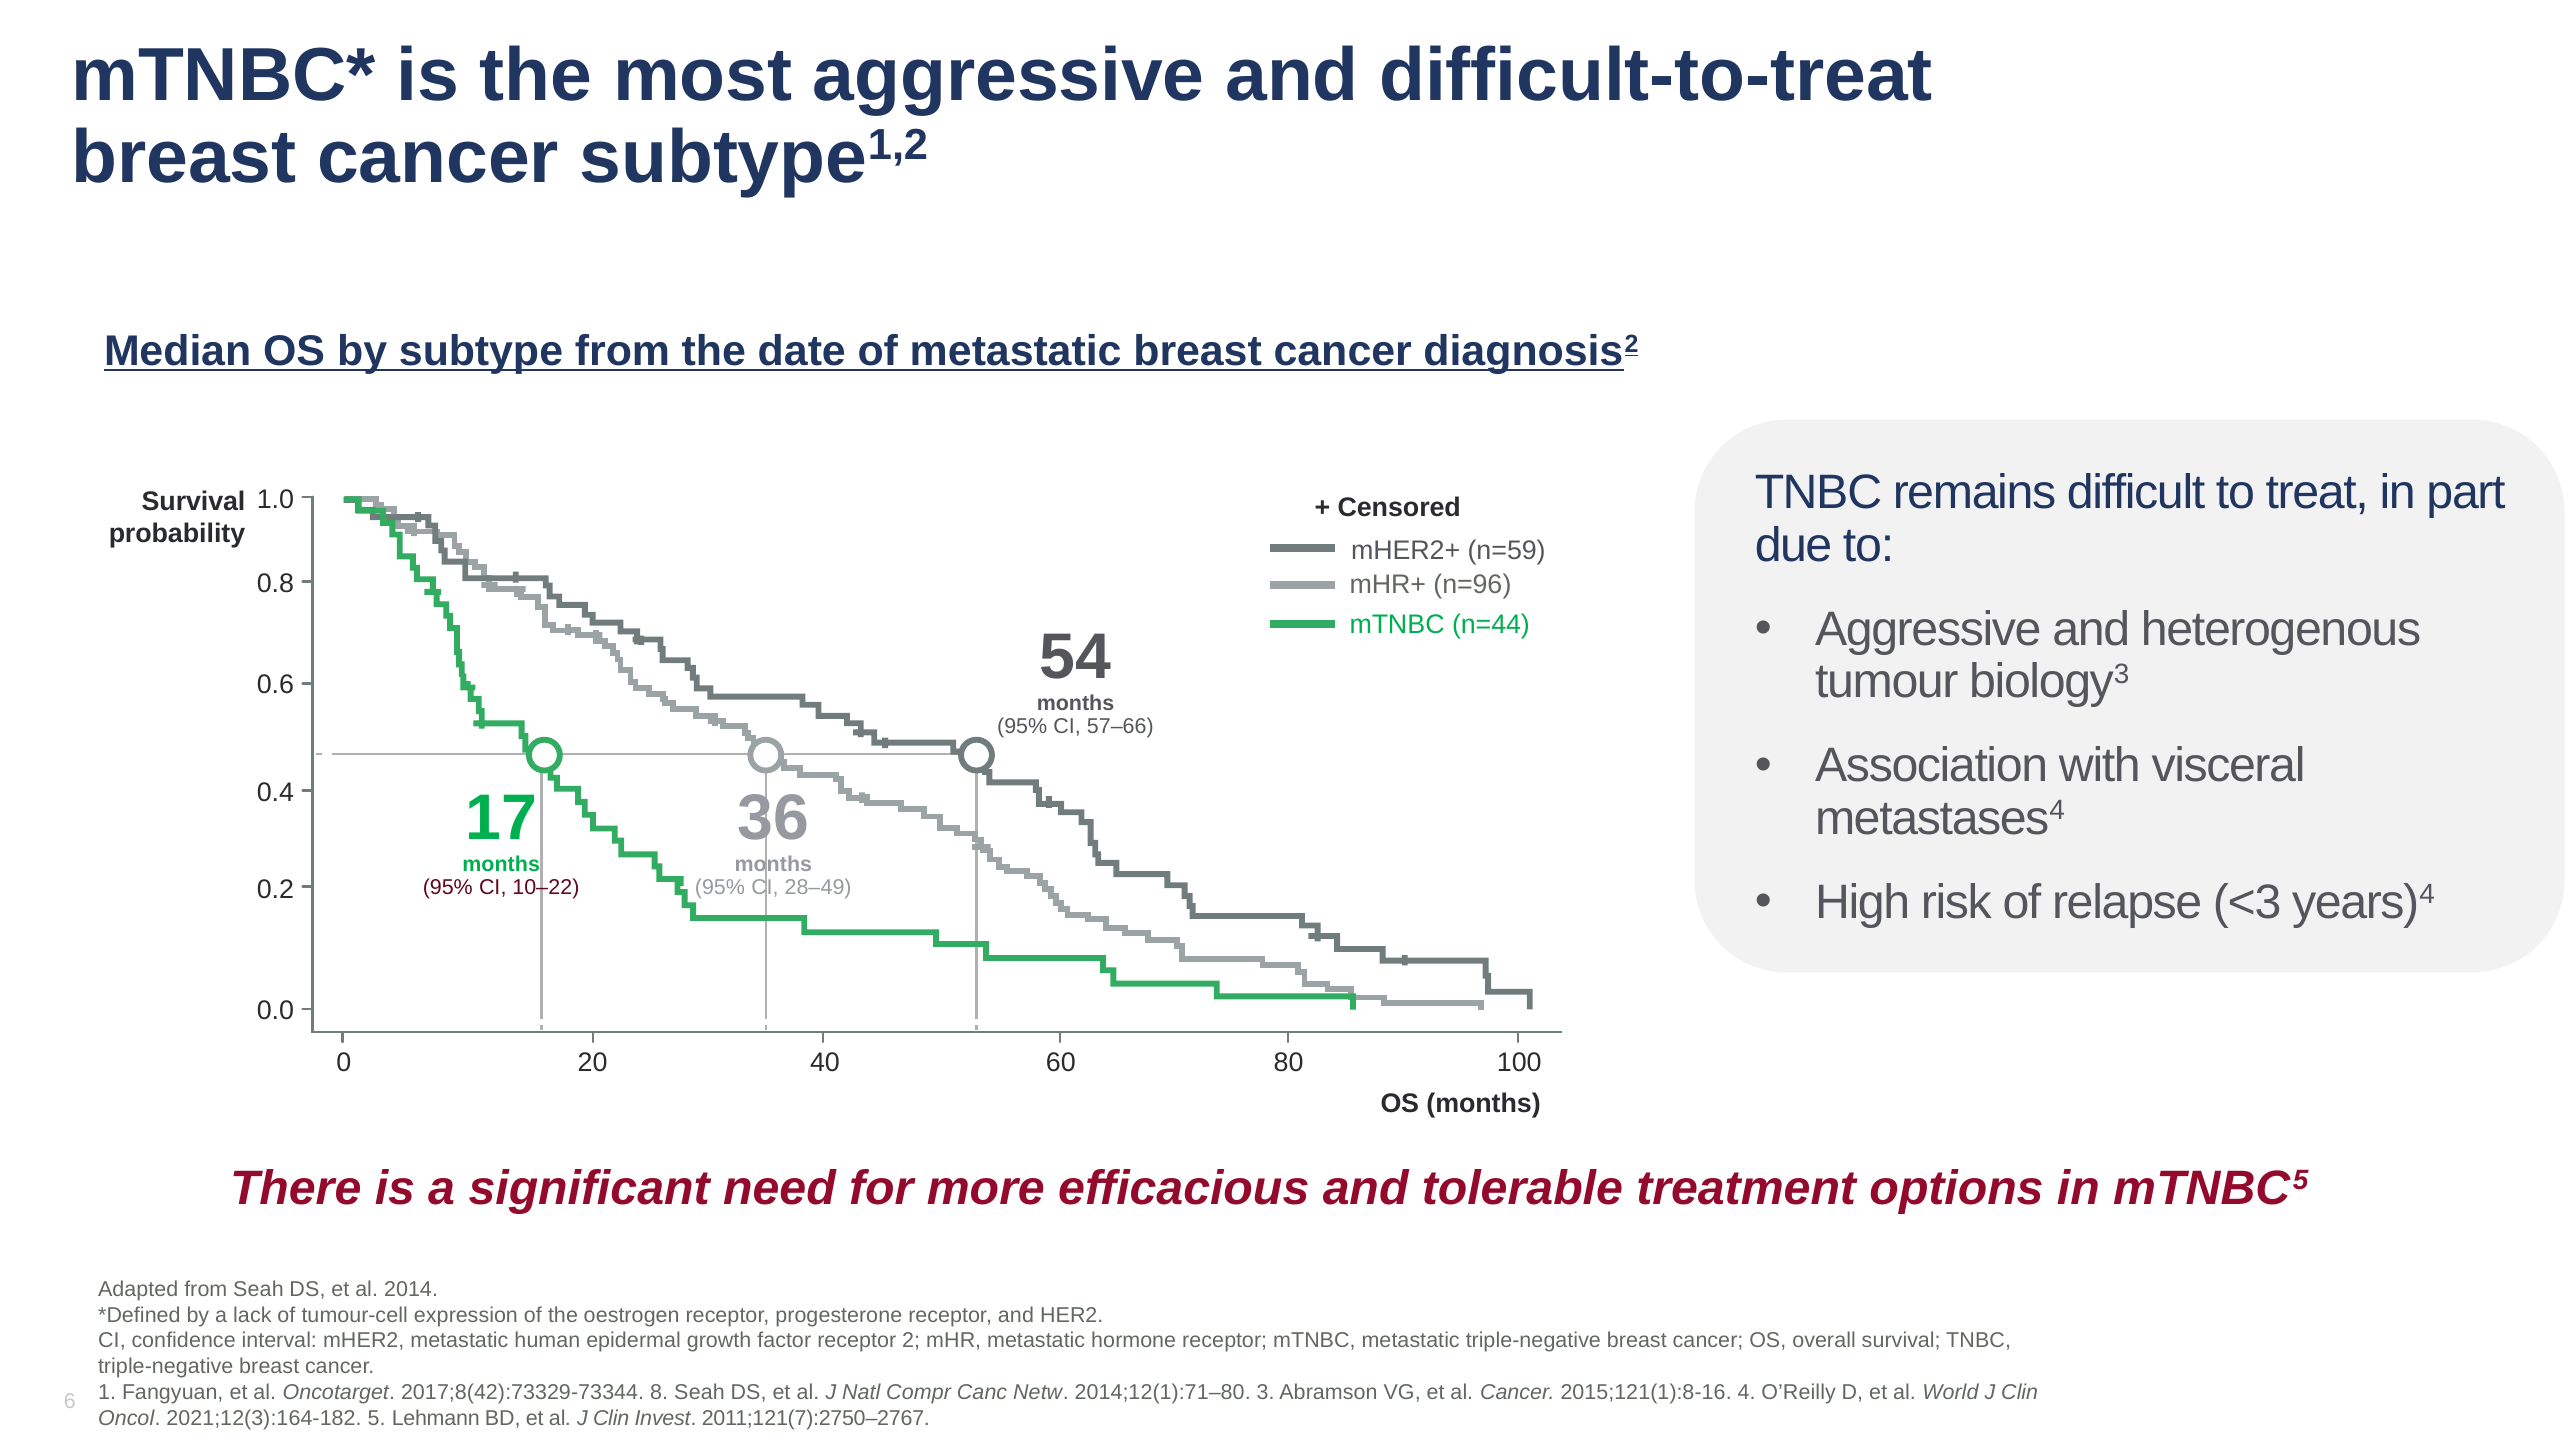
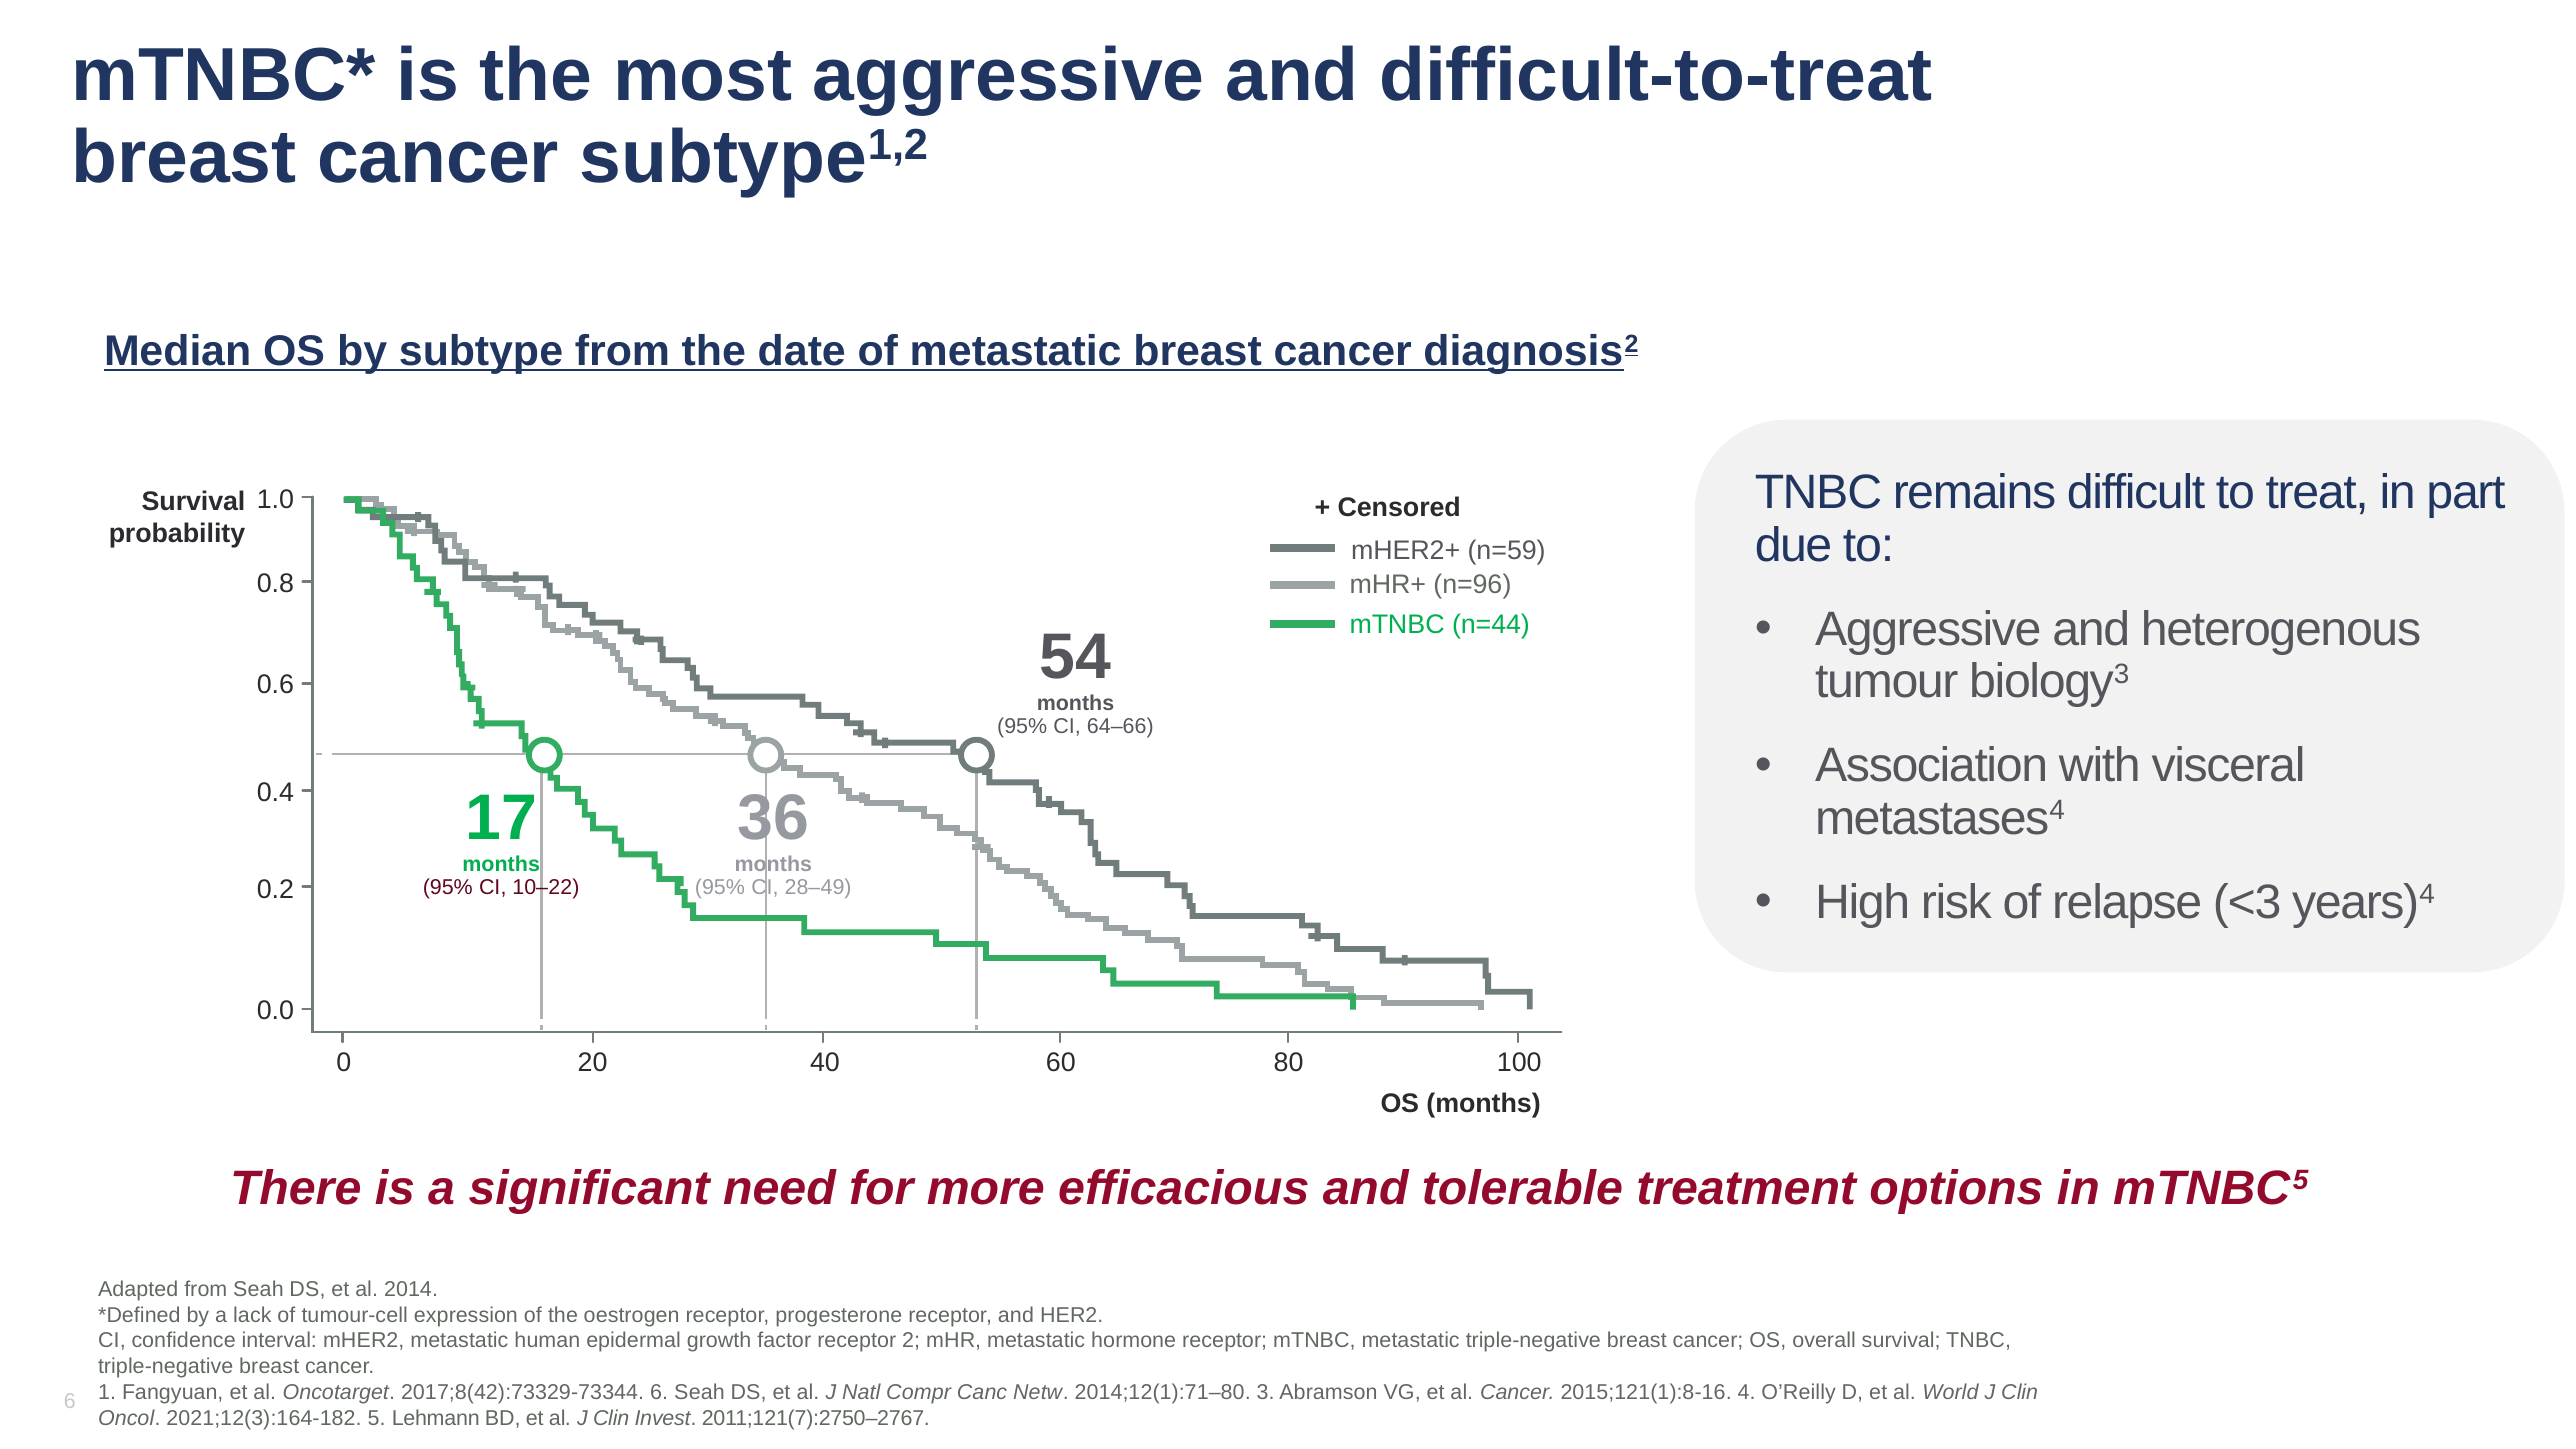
57–66: 57–66 -> 64–66 (1120, 727)
2017;8(42):73329-73344 8: 8 -> 6 (659, 1392)
